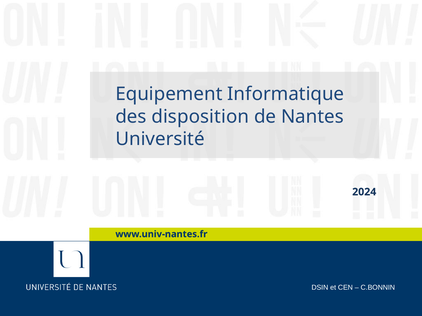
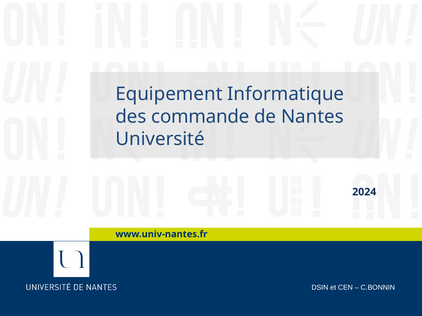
disposition: disposition -> commande (200, 117)
